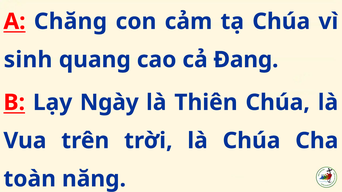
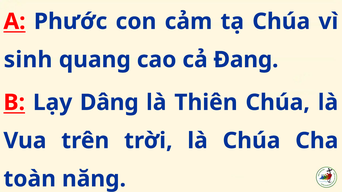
Chăng: Chăng -> Phước (71, 22)
Ngày: Ngày -> Dâng (109, 103)
